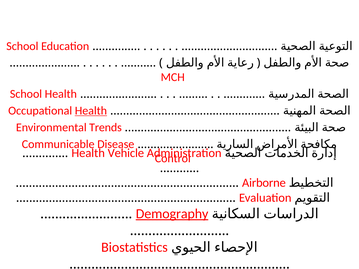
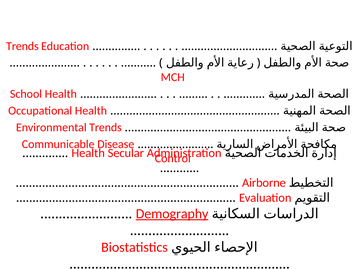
School: School -> Trends (22, 46)
Health underline: present -> none (91, 111)
Vehicle: Vehicle -> Secular (126, 153)
